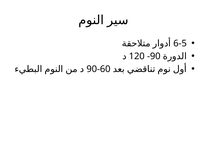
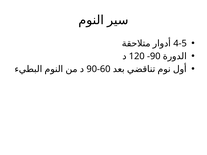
6-5: 6-5 -> 4-5 (180, 43)
